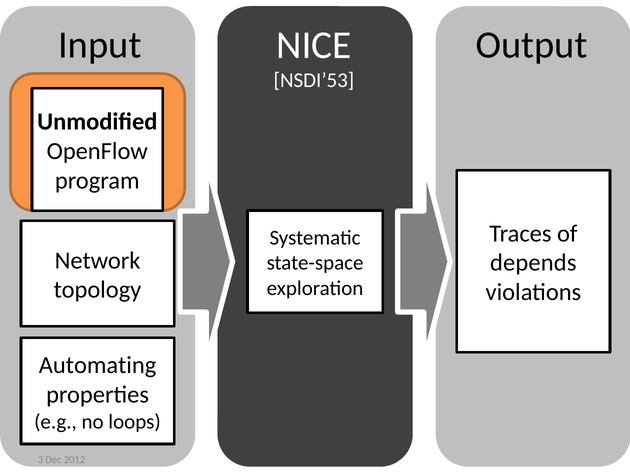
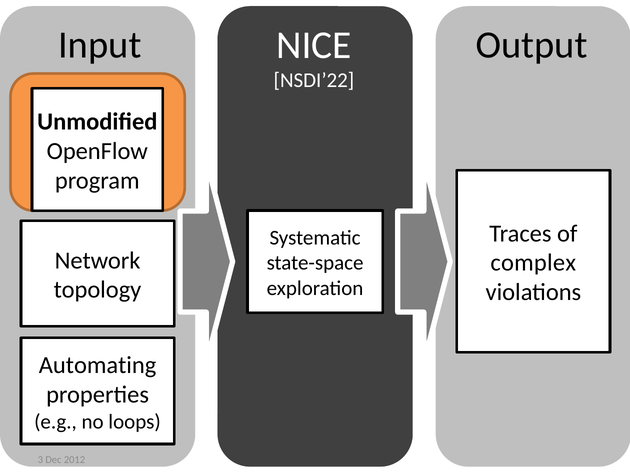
NSDI’53: NSDI’53 -> NSDI’22 (314, 80)
depends: depends -> complex (533, 263)
